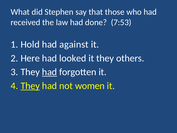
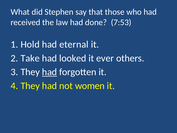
against: against -> eternal (74, 44)
Here: Here -> Take (30, 58)
it they: they -> ever (105, 58)
They underline: present -> none (30, 86)
